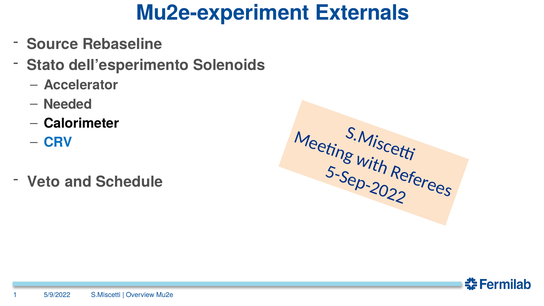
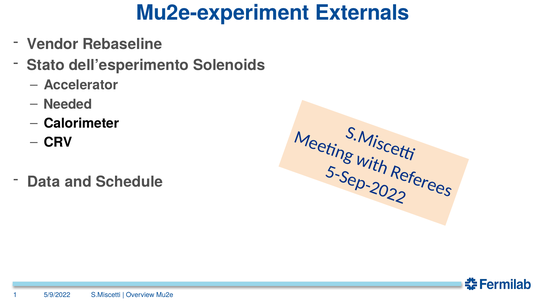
Source: Source -> Vendor (53, 44)
CRV colour: blue -> black (58, 142)
Veto: Veto -> Data (44, 182)
